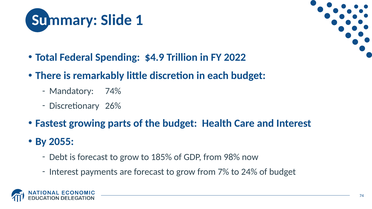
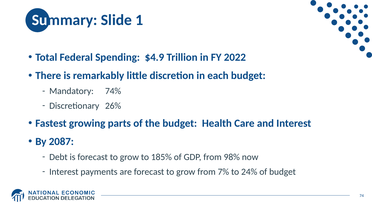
2055: 2055 -> 2087 (61, 142)
